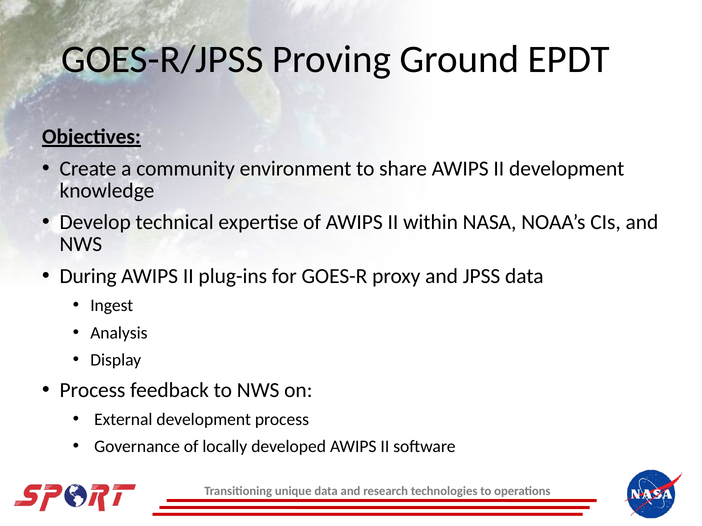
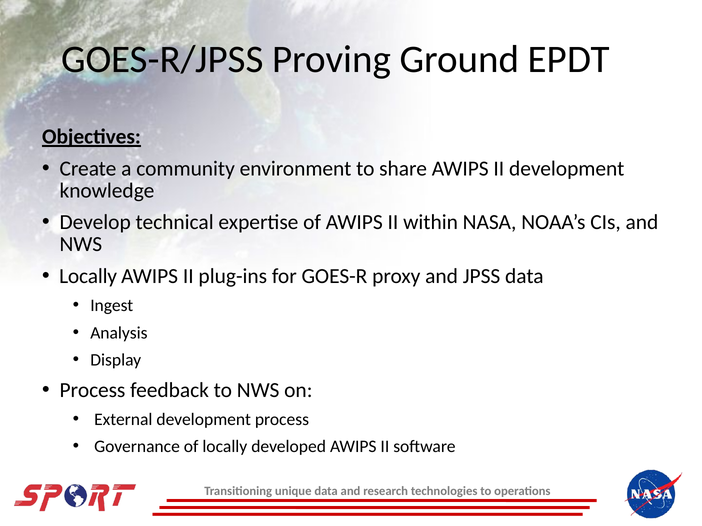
During: During -> Locally (88, 276)
